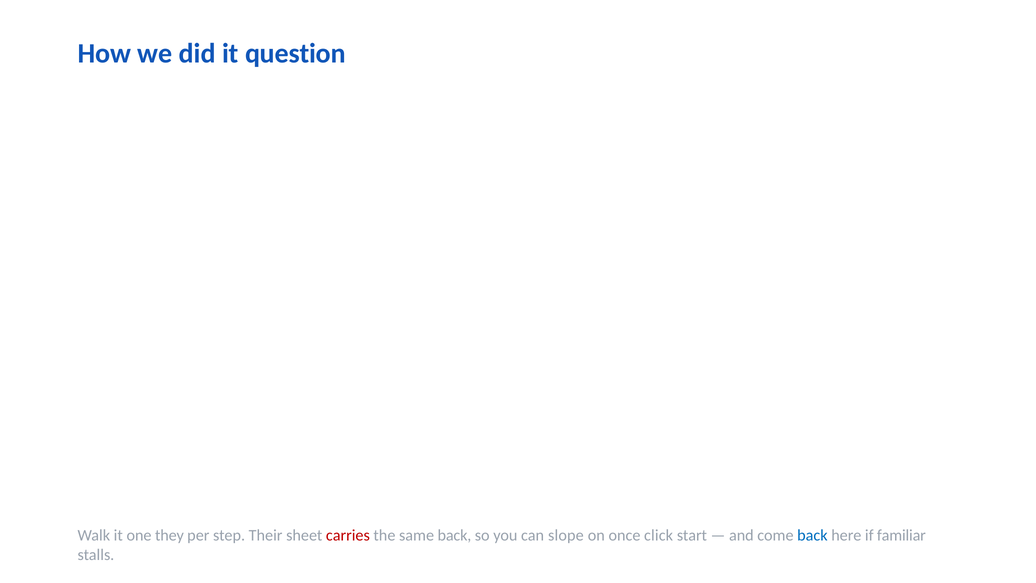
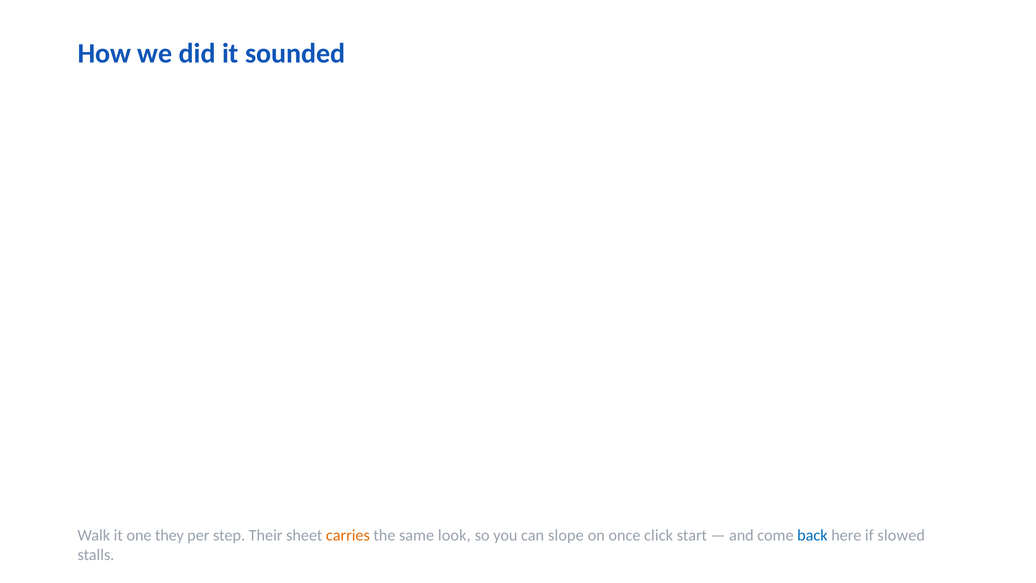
question: question -> sounded (295, 54)
carries colour: red -> orange (348, 535)
same back: back -> look (454, 535)
familiar: familiar -> slowed (901, 535)
